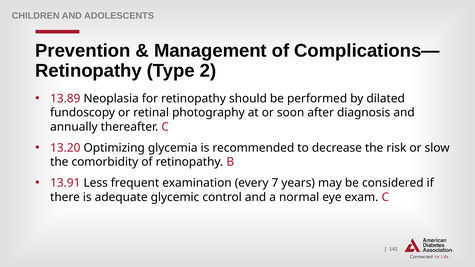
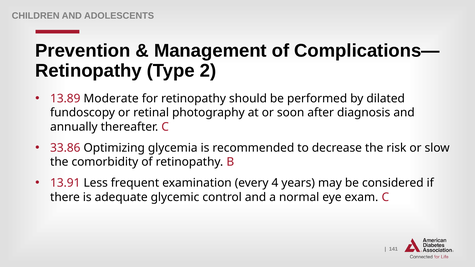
Neoplasia: Neoplasia -> Moderate (111, 99)
13.20: 13.20 -> 33.86 (65, 148)
7: 7 -> 4 (275, 183)
